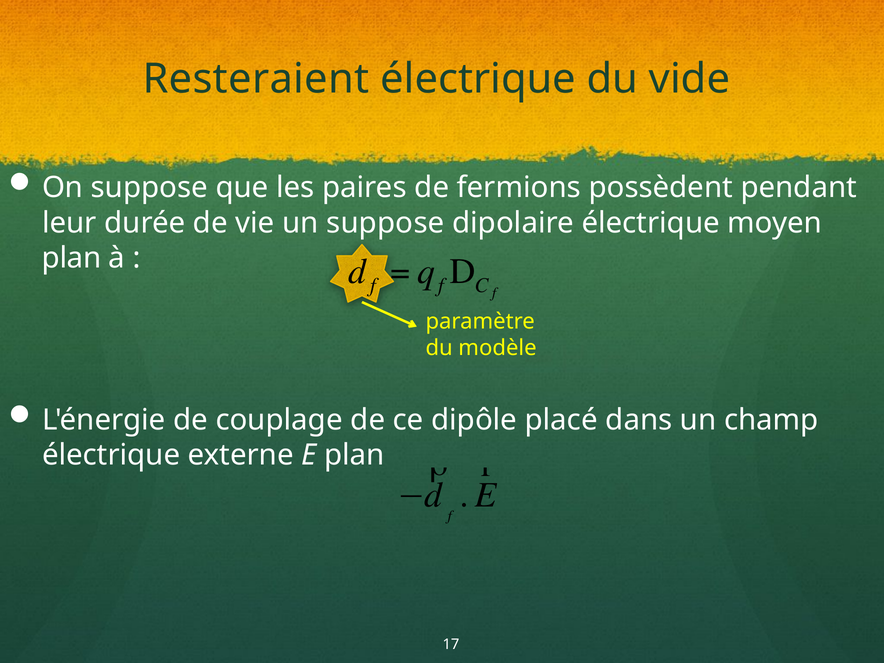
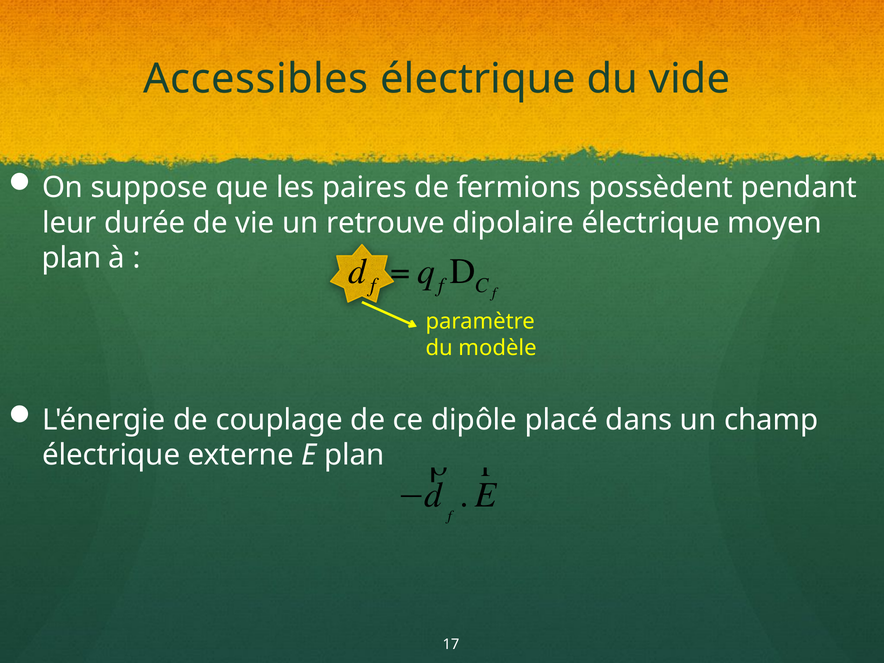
Resteraient: Resteraient -> Accessibles (256, 79)
un suppose: suppose -> retrouve (385, 223)
